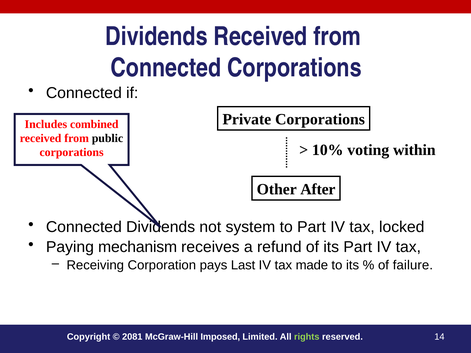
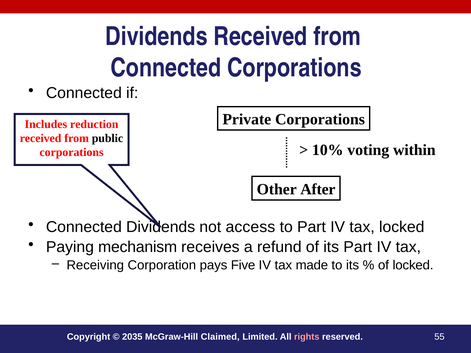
combined: combined -> reduction (94, 124)
system: system -> access (250, 227)
Last: Last -> Five (243, 265)
of failure: failure -> locked (413, 265)
2081: 2081 -> 2035 (132, 337)
Imposed: Imposed -> Claimed (220, 337)
rights colour: light green -> pink (307, 337)
14: 14 -> 55 (439, 337)
